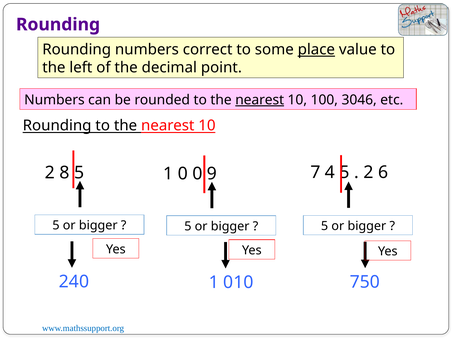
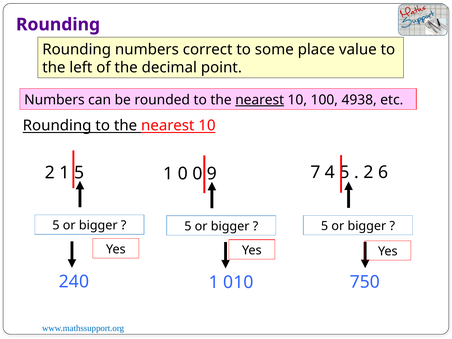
place underline: present -> none (316, 50)
3046: 3046 -> 4938 (359, 100)
2 8: 8 -> 1 (64, 173)
